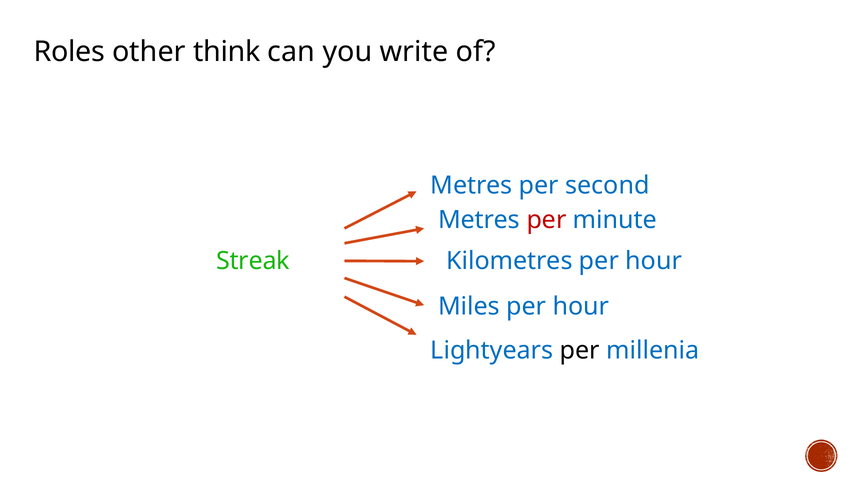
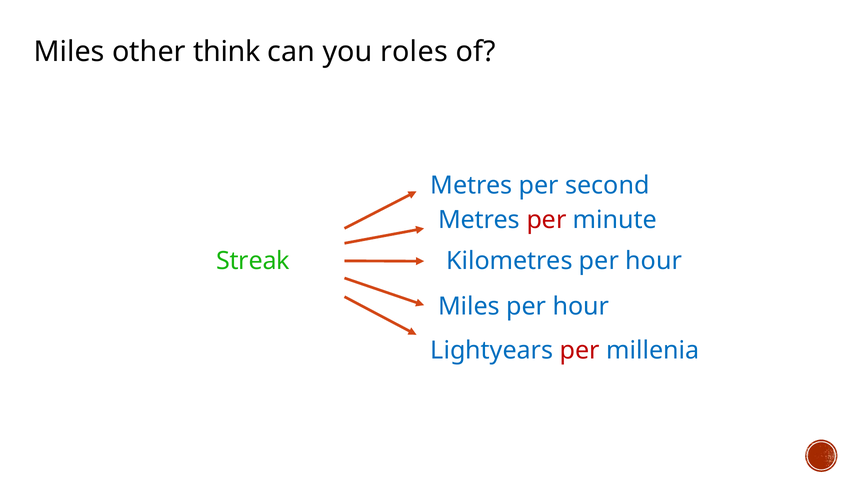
Roles: Roles -> Miles (69, 52)
write: write -> roles (414, 52)
per colour: black -> red (580, 351)
